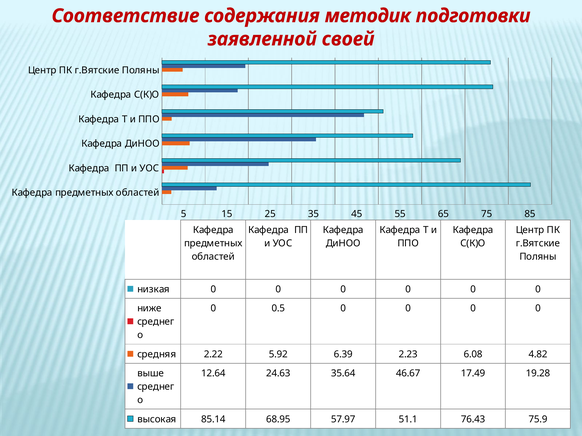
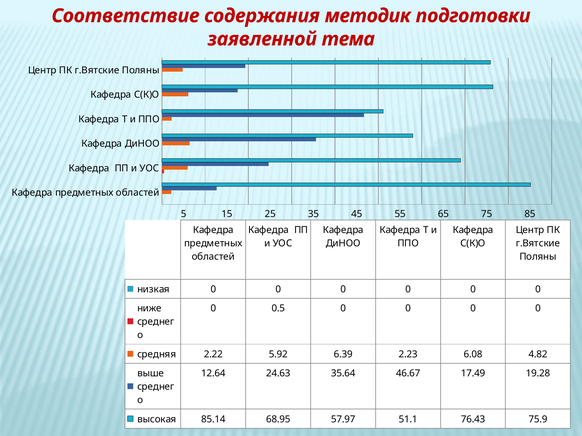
своей: своей -> тема (348, 39)
